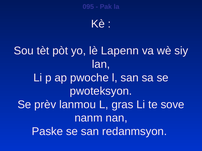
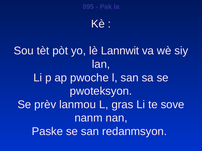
Lapenn: Lapenn -> Lannwit (120, 51)
